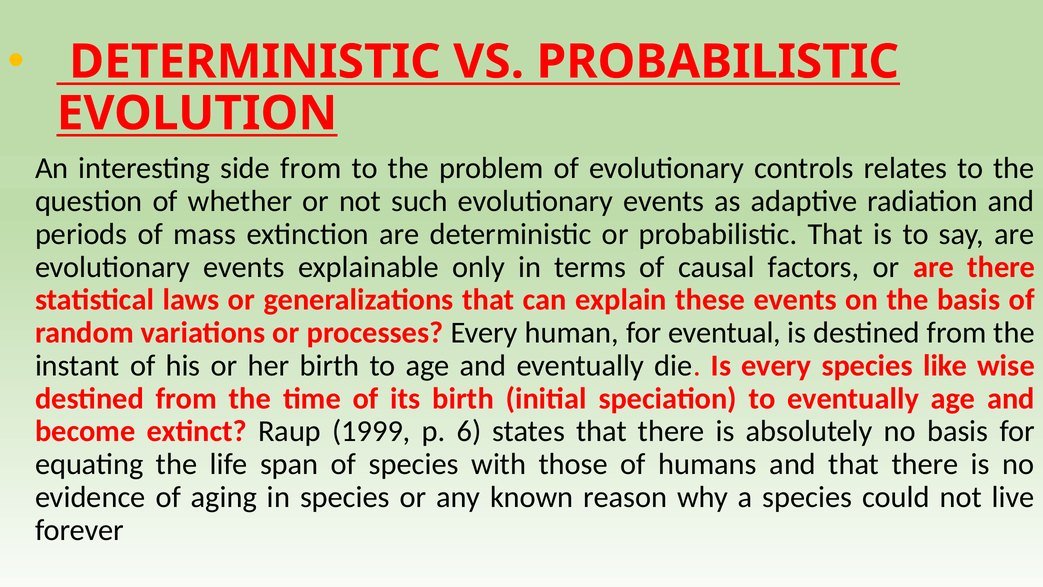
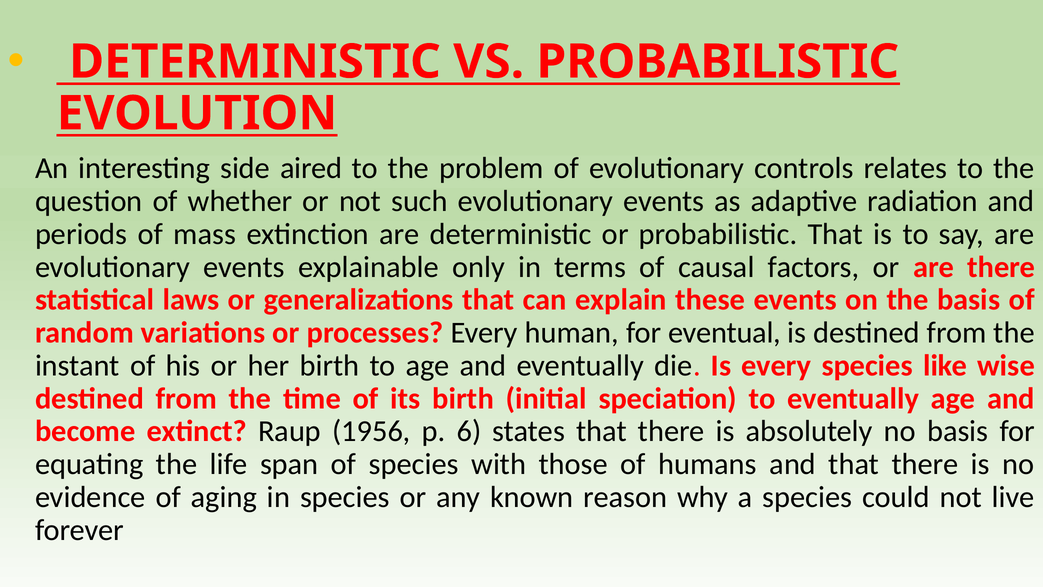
side from: from -> aired (311, 168)
1999: 1999 -> 1956 (371, 431)
